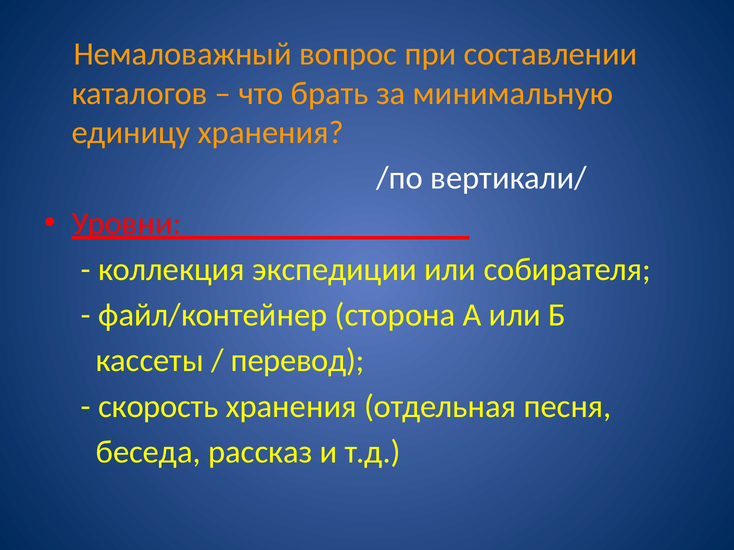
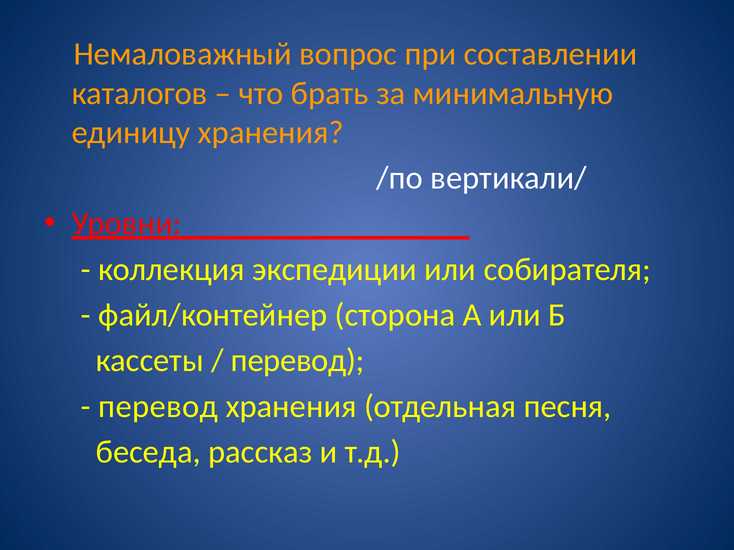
скорость: скорость -> перевод (158, 407)
